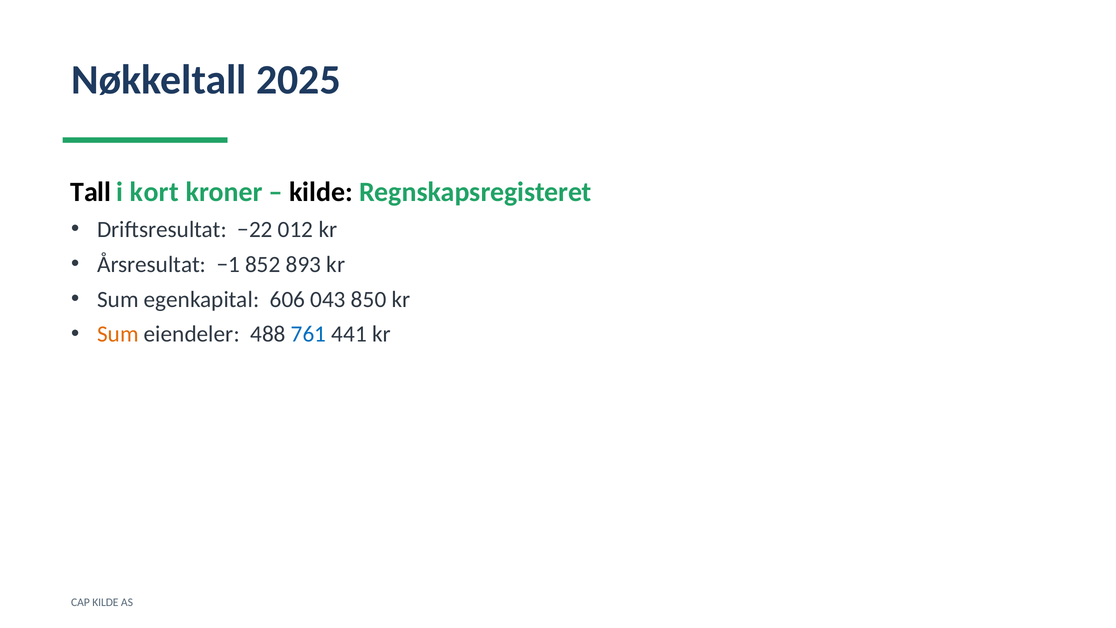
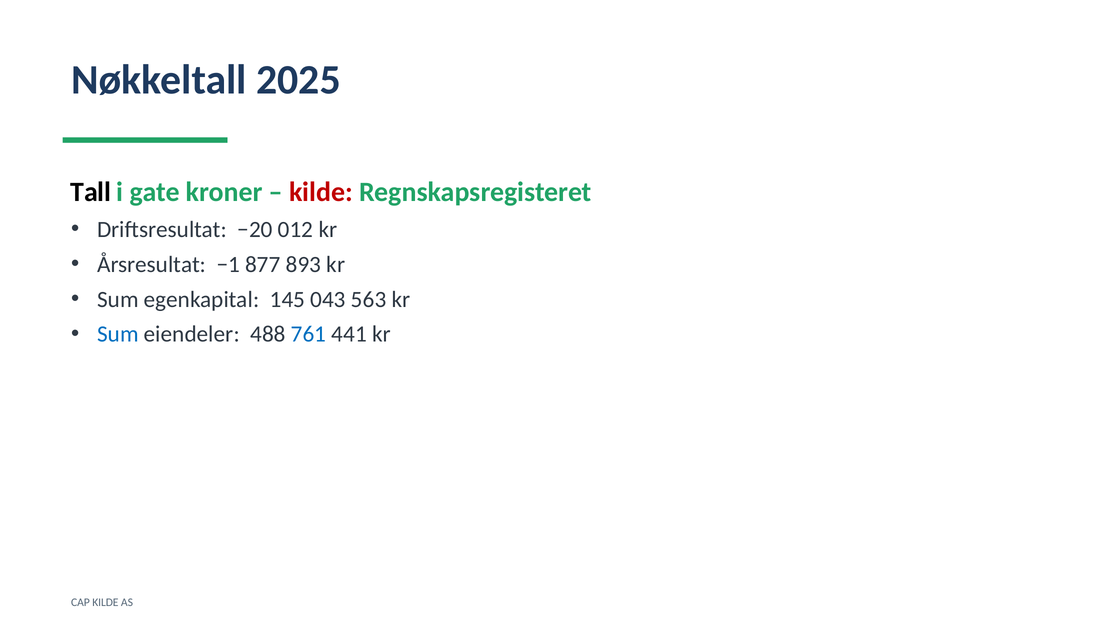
kort: kort -> gate (155, 192)
kilde colour: black -> red (321, 192)
−22: −22 -> −20 (255, 229)
852: 852 -> 877 (263, 264)
606: 606 -> 145 (287, 299)
850: 850 -> 563 (369, 299)
Sum colour: orange -> blue (118, 334)
